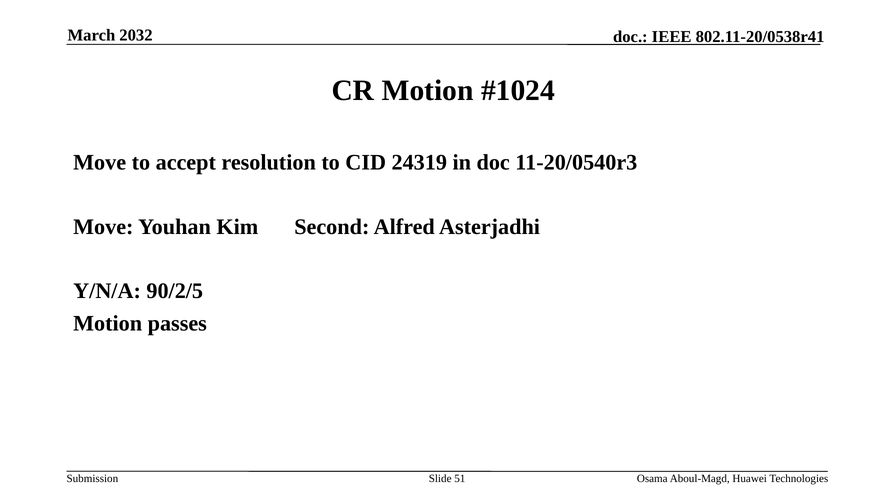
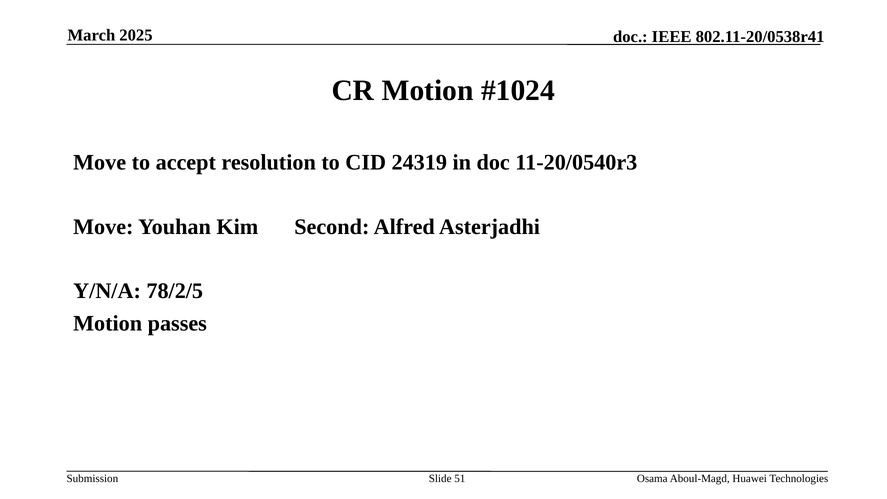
2032: 2032 -> 2025 (136, 35)
90/2/5: 90/2/5 -> 78/2/5 (175, 291)
